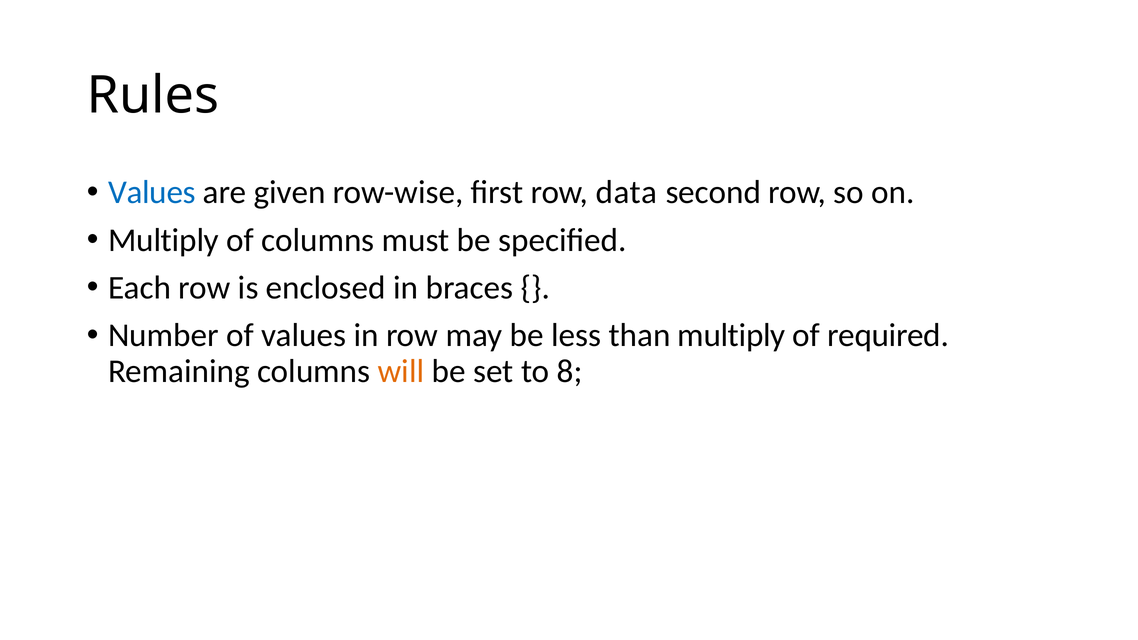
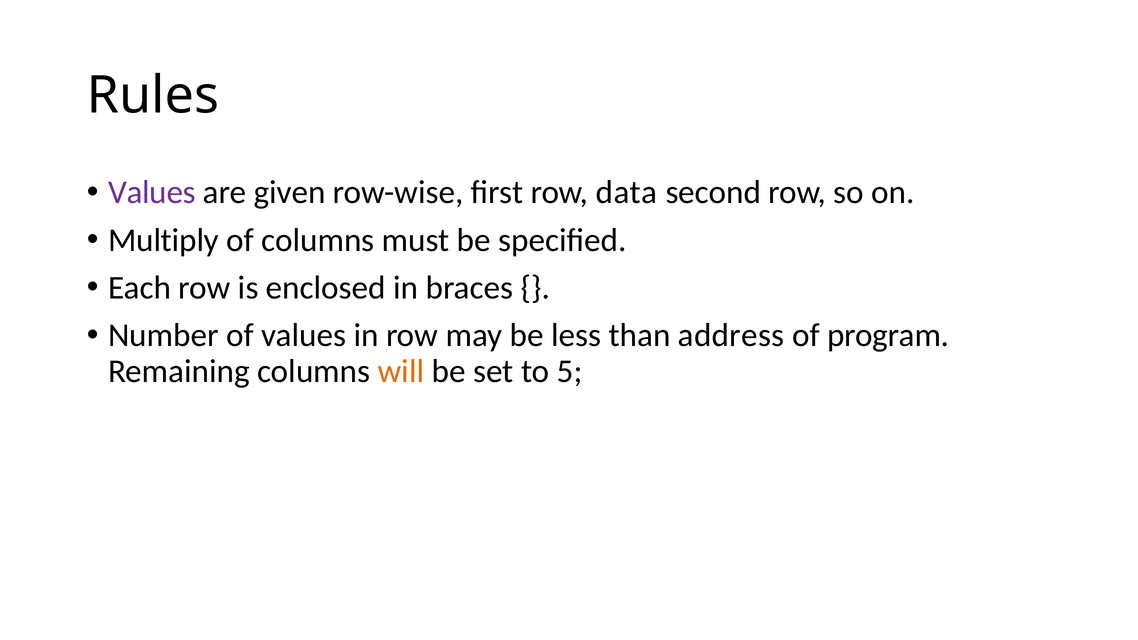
Values colour: blue -> purple (152, 192)
than multiply: multiply -> address (731, 336)
required: required -> program (888, 336)
8: 8 -> 5 (570, 371)
